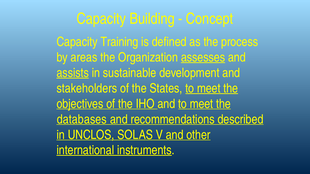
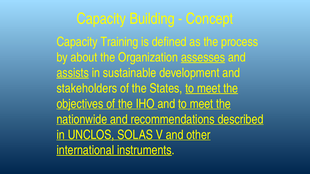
areas: areas -> about (84, 58)
databases: databases -> nationwide (82, 120)
